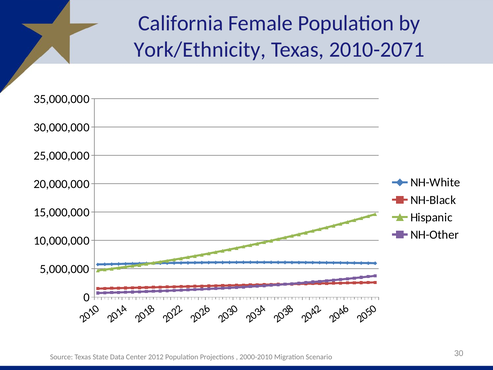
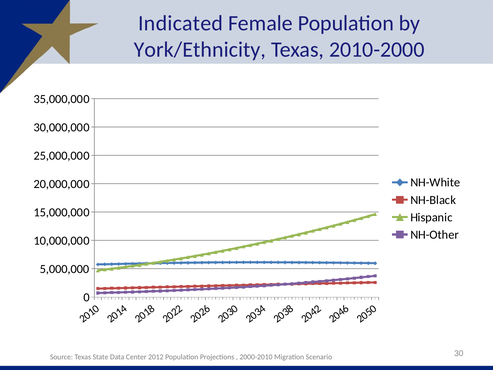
California: California -> Indicated (181, 23)
2010-2071: 2010-2071 -> 2010-2000 (377, 50)
